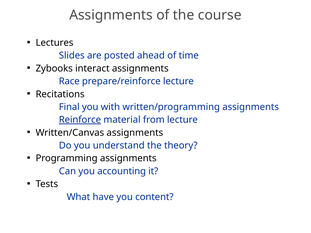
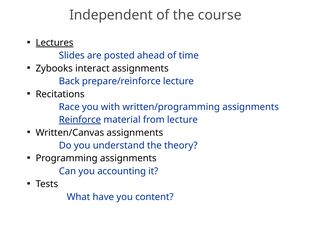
Assignments: Assignments -> Independent (111, 15)
Lectures underline: none -> present (55, 43)
Race: Race -> Back (69, 81)
Final: Final -> Race (69, 107)
